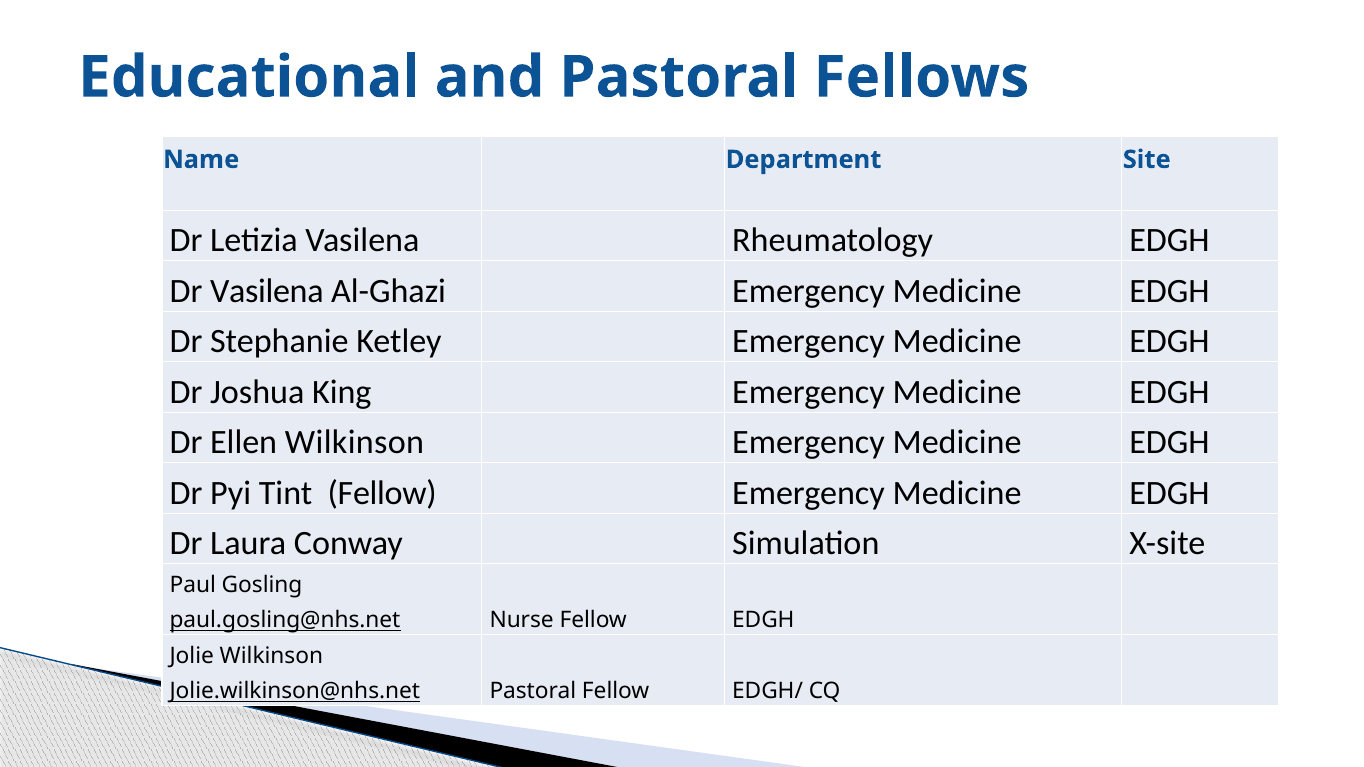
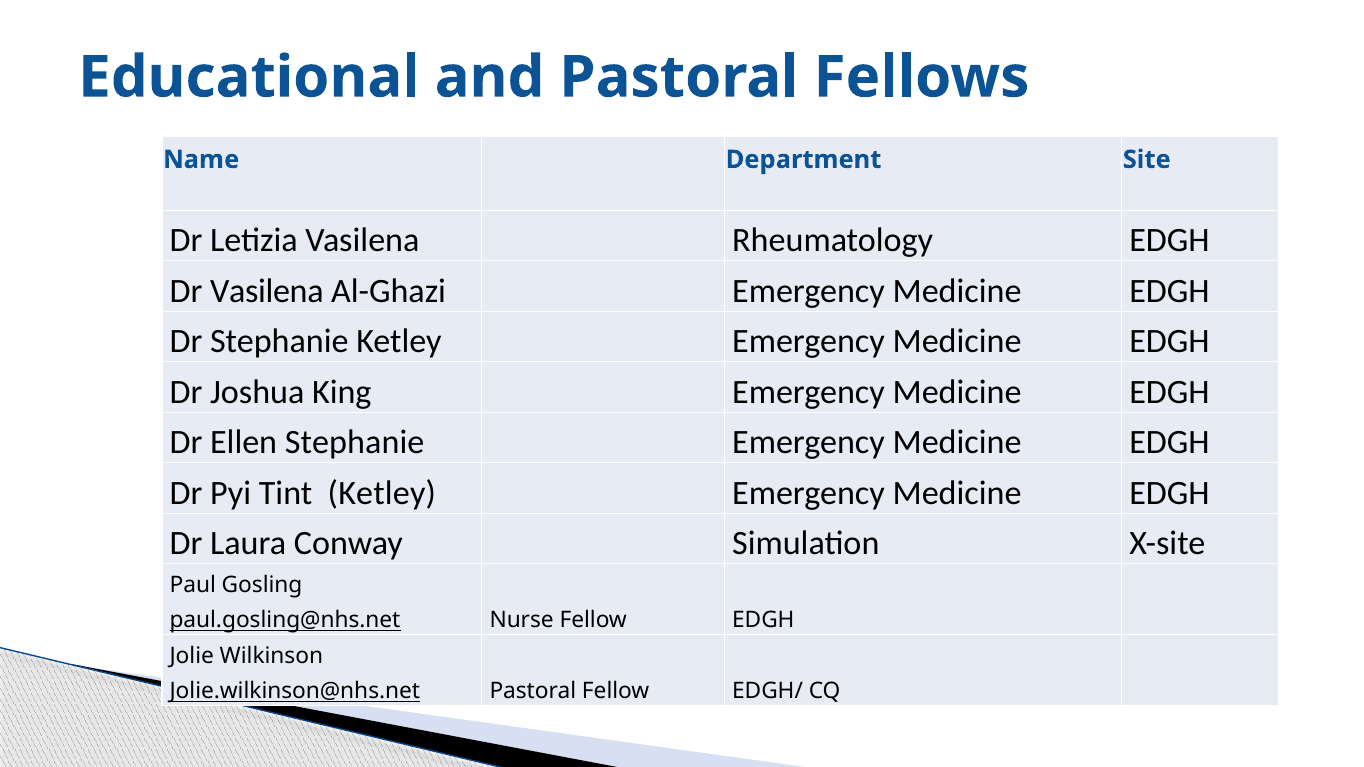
Ellen Wilkinson: Wilkinson -> Stephanie (355, 442)
Tint Fellow: Fellow -> Ketley (382, 493)
